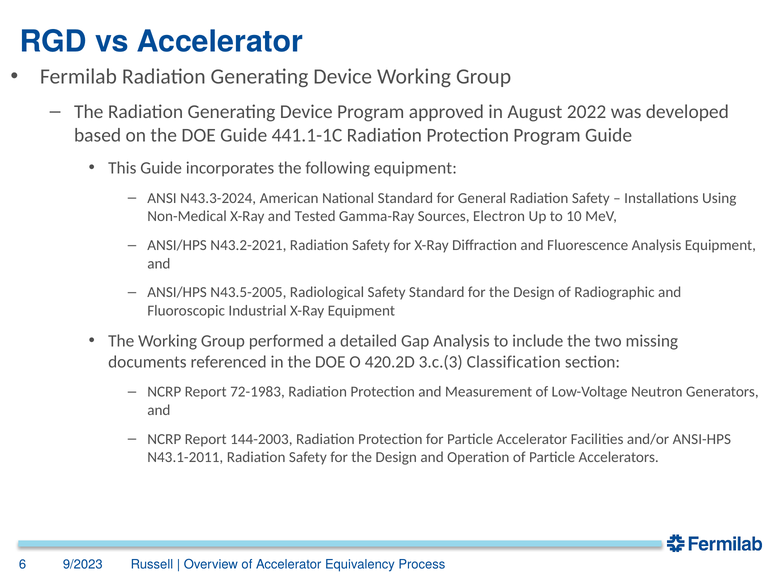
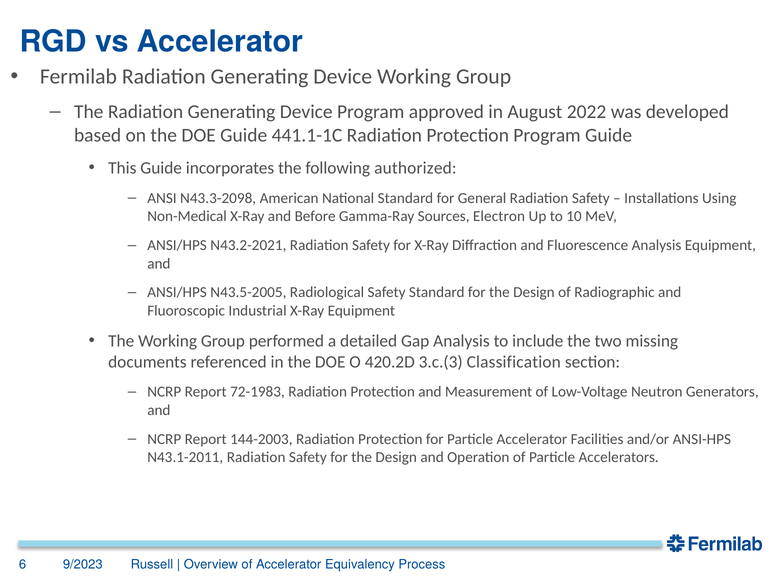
following equipment: equipment -> authorized (415, 168)
N43.3-2024: N43.3-2024 -> N43.3-2098 (218, 198)
Tested: Tested -> Before (315, 216)
